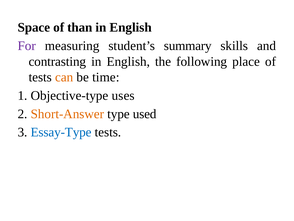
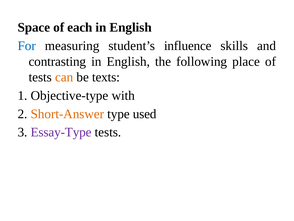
than: than -> each (80, 27)
For colour: purple -> blue (27, 46)
summary: summary -> influence (188, 46)
time: time -> texts (106, 77)
uses: uses -> with (123, 95)
Essay-Type colour: blue -> purple (61, 132)
